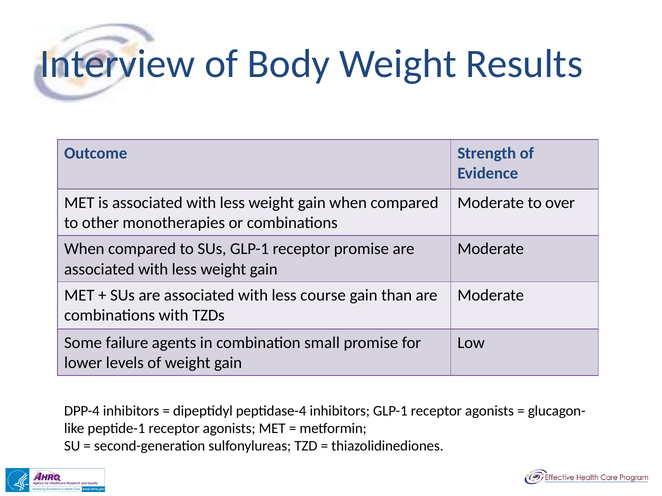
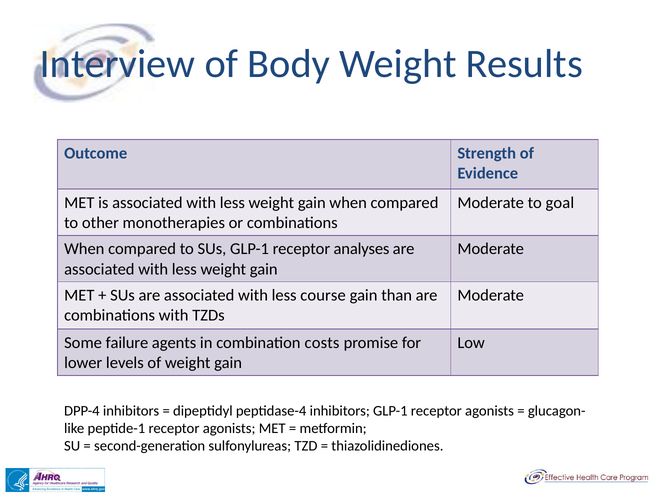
over: over -> goal (560, 203)
receptor promise: promise -> analyses (362, 249)
small: small -> costs (322, 343)
